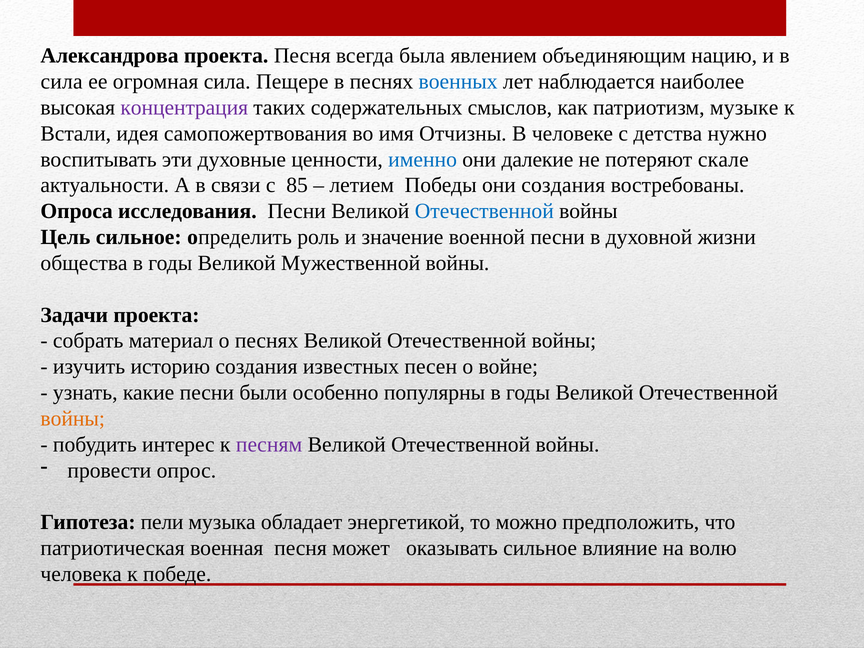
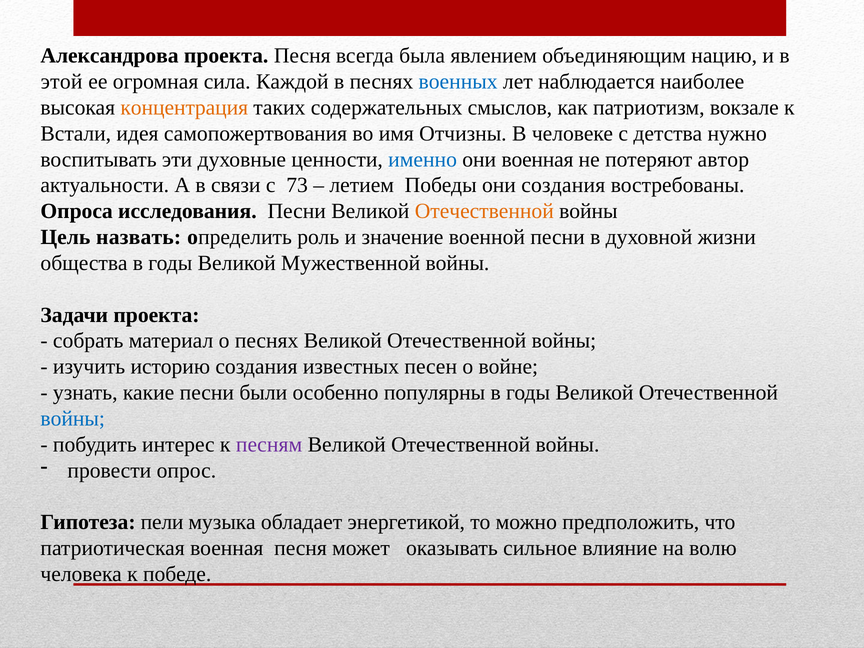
сила: сила -> этой (62, 82)
Пещере: Пещере -> Каждой (292, 82)
концентрация colour: purple -> orange (184, 108)
музыке: музыке -> вокзале (744, 108)
они далекие: далекие -> военная (537, 159)
скале: скале -> автор (723, 159)
85: 85 -> 73 (297, 185)
Отечественной colour: blue -> orange (484, 211)
Цель сильное: сильное -> назвать (139, 237)
войны colour: orange -> blue (73, 419)
